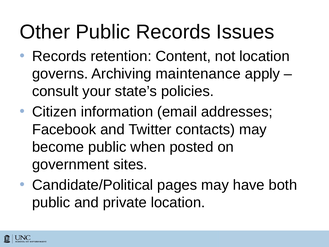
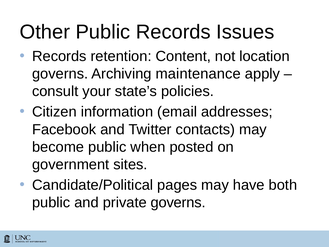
private location: location -> governs (178, 202)
